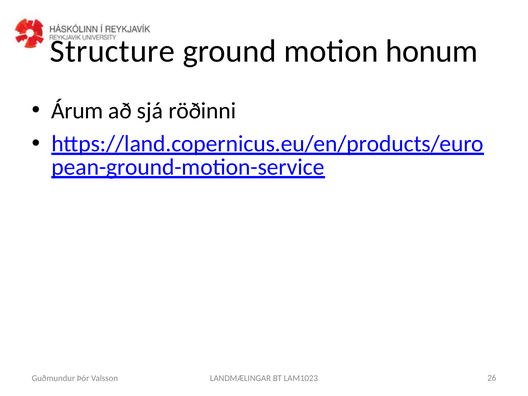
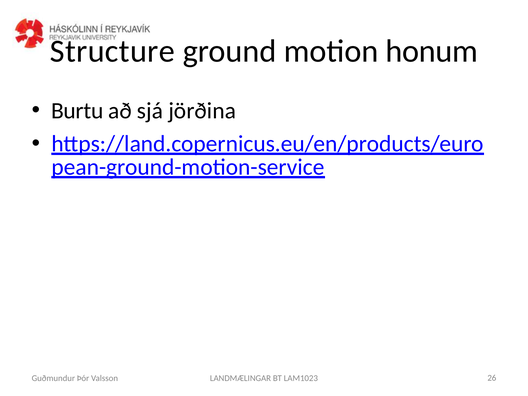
Árum: Árum -> Burtu (77, 111)
röðinni: röðinni -> jörðina (202, 111)
